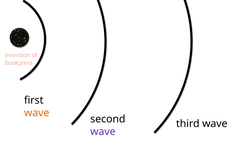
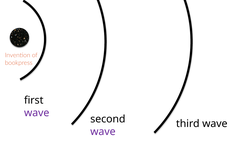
wave colour: orange -> purple (37, 113)
